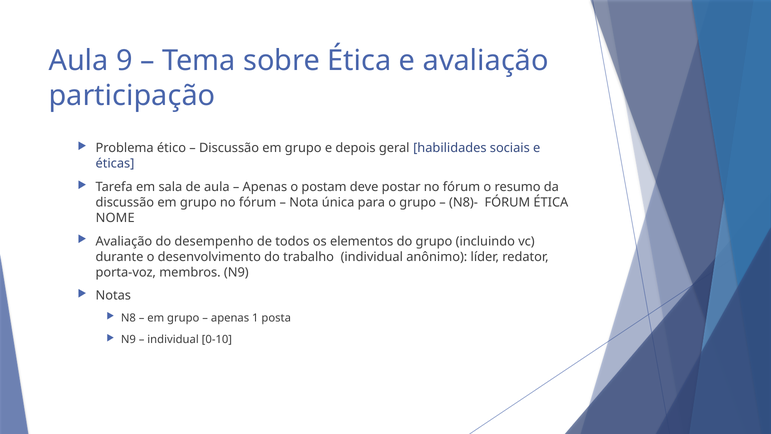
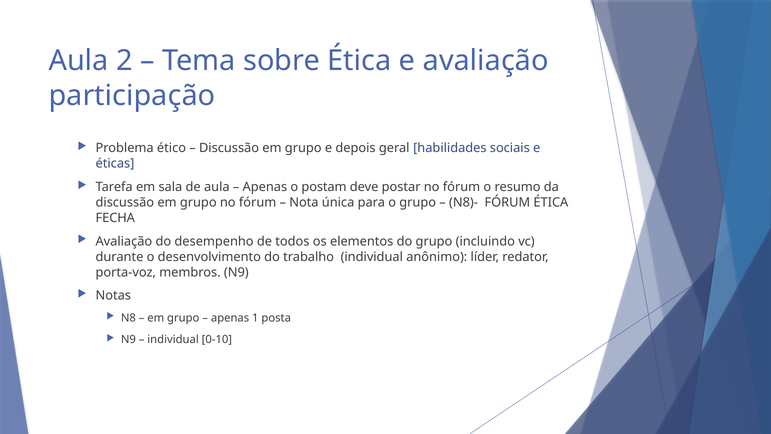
9: 9 -> 2 (124, 61)
NOME: NOME -> FECHA (115, 218)
